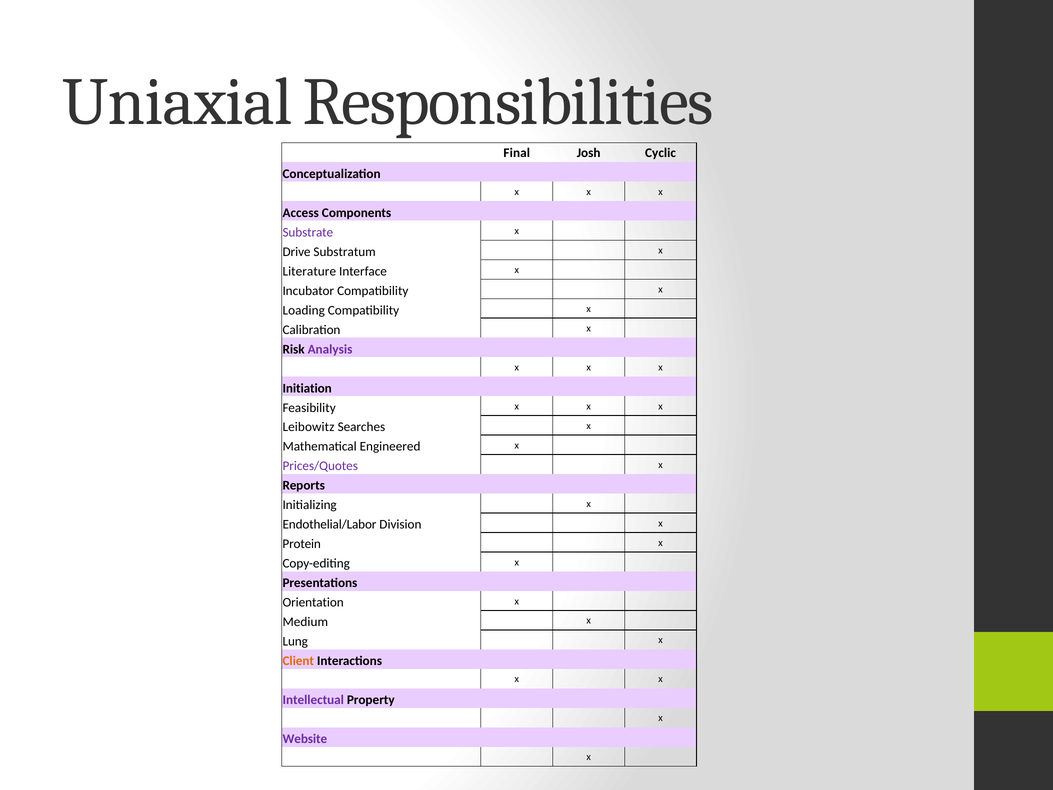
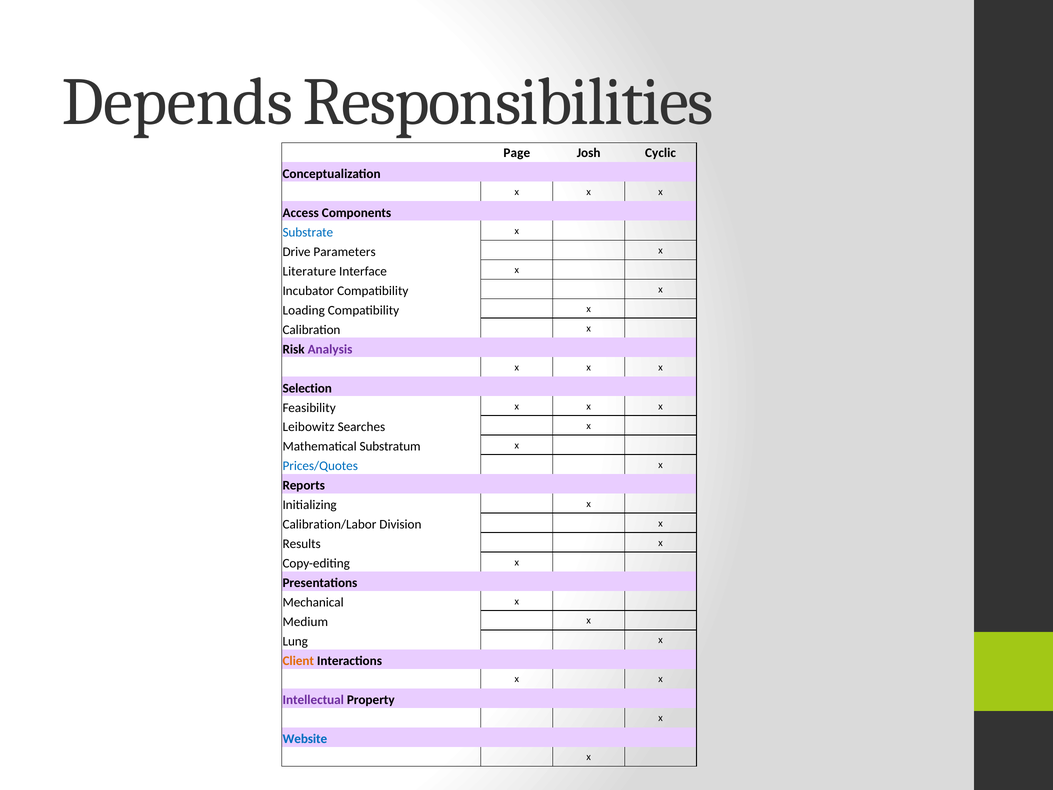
Uniaxial: Uniaxial -> Depends (177, 102)
Final: Final -> Page (517, 153)
Substrate colour: purple -> blue (308, 232)
Substratum: Substratum -> Parameters (345, 252)
Initiation: Initiation -> Selection (307, 388)
Engineered: Engineered -> Substratum (390, 446)
Prices/Quotes colour: purple -> blue (320, 466)
Endothelial/Labor: Endothelial/Labor -> Calibration/Labor (329, 524)
Protein: Protein -> Results (302, 544)
Orientation: Orientation -> Mechanical (313, 602)
Website colour: purple -> blue (305, 739)
